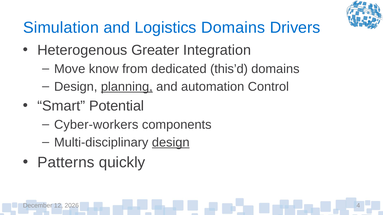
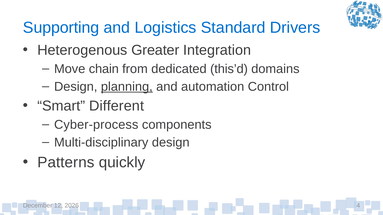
Simulation: Simulation -> Supporting (61, 28)
Logistics Domains: Domains -> Standard (233, 28)
know: know -> chain (104, 69)
Potential: Potential -> Different (117, 106)
Cyber-workers: Cyber-workers -> Cyber-process (96, 125)
design underline: present -> none (171, 143)
